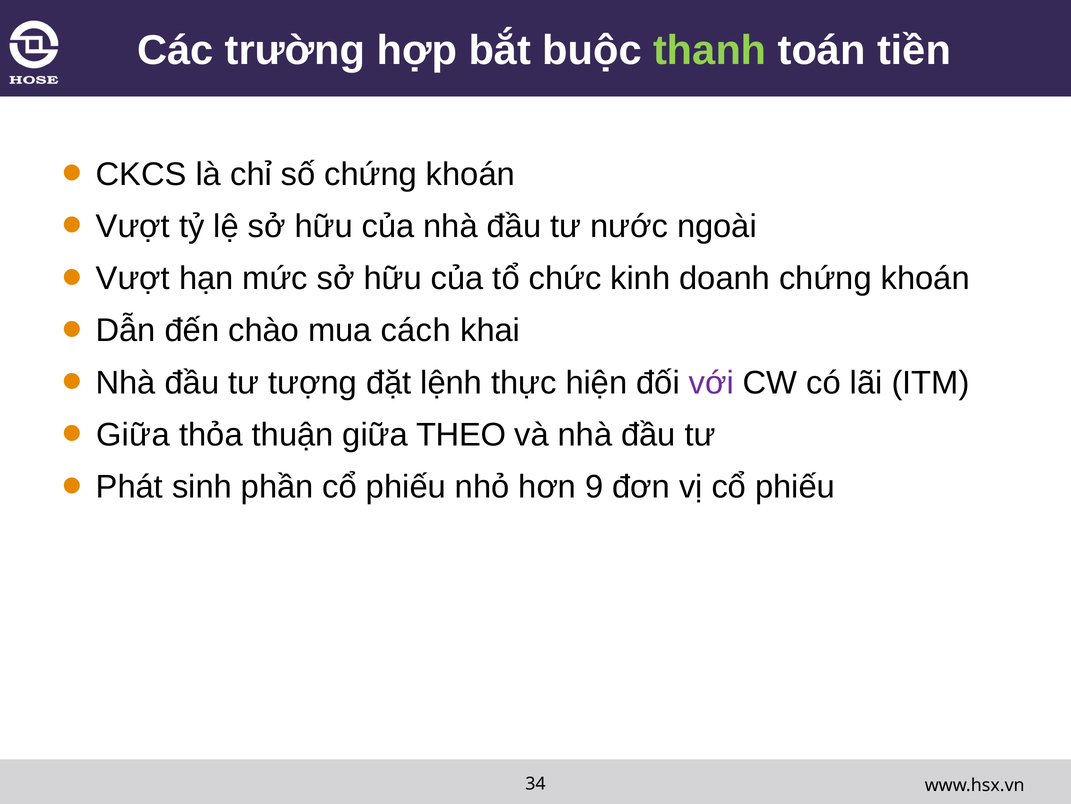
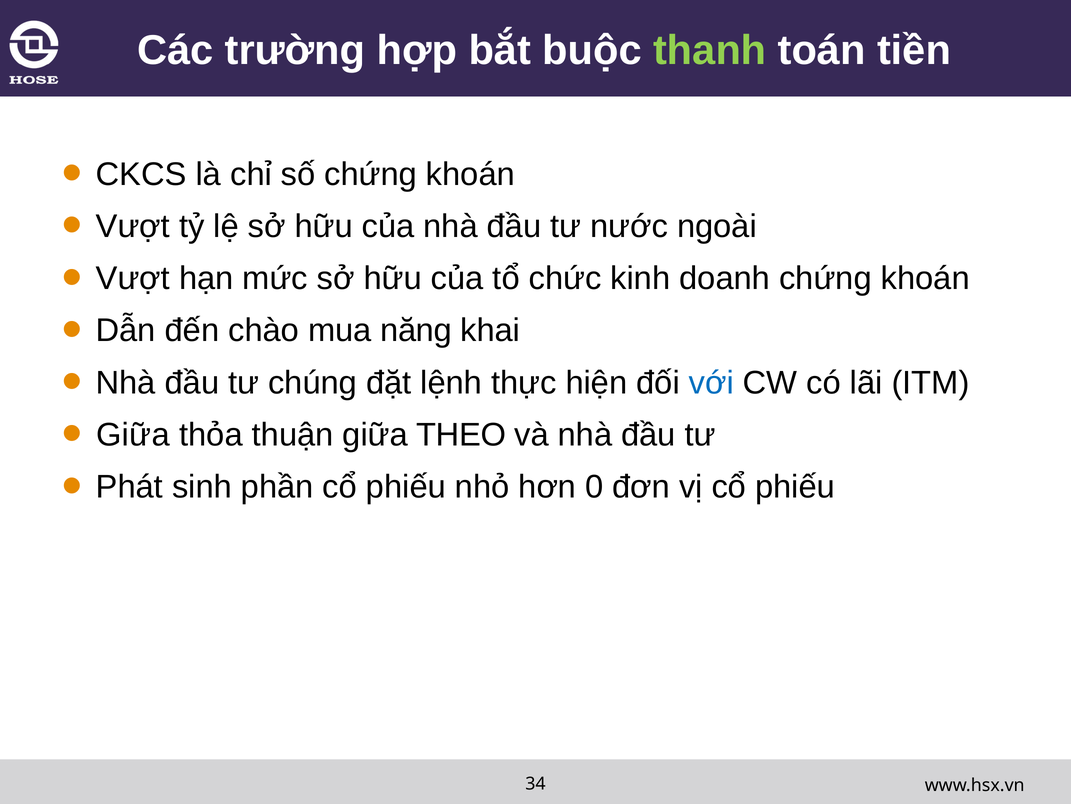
cách: cách -> năng (416, 330)
tượng: tượng -> chúng (313, 382)
với colour: purple -> blue (711, 382)
9: 9 -> 0 (594, 487)
